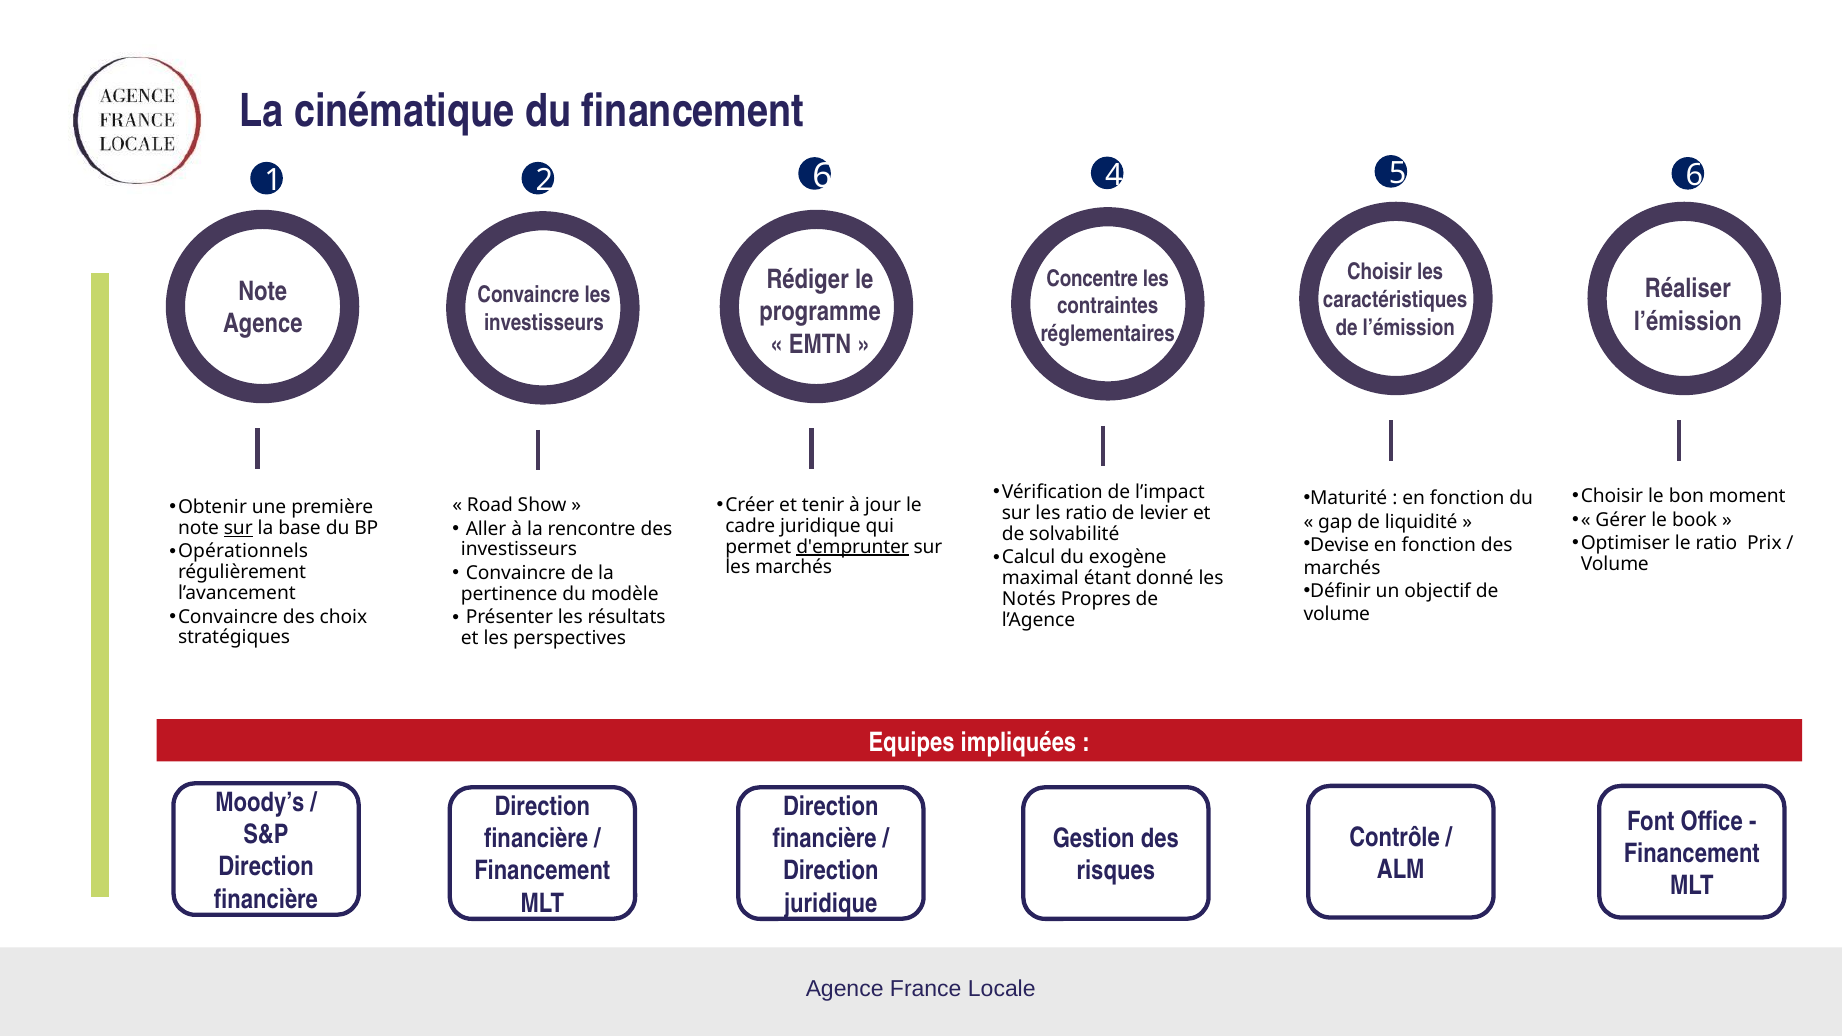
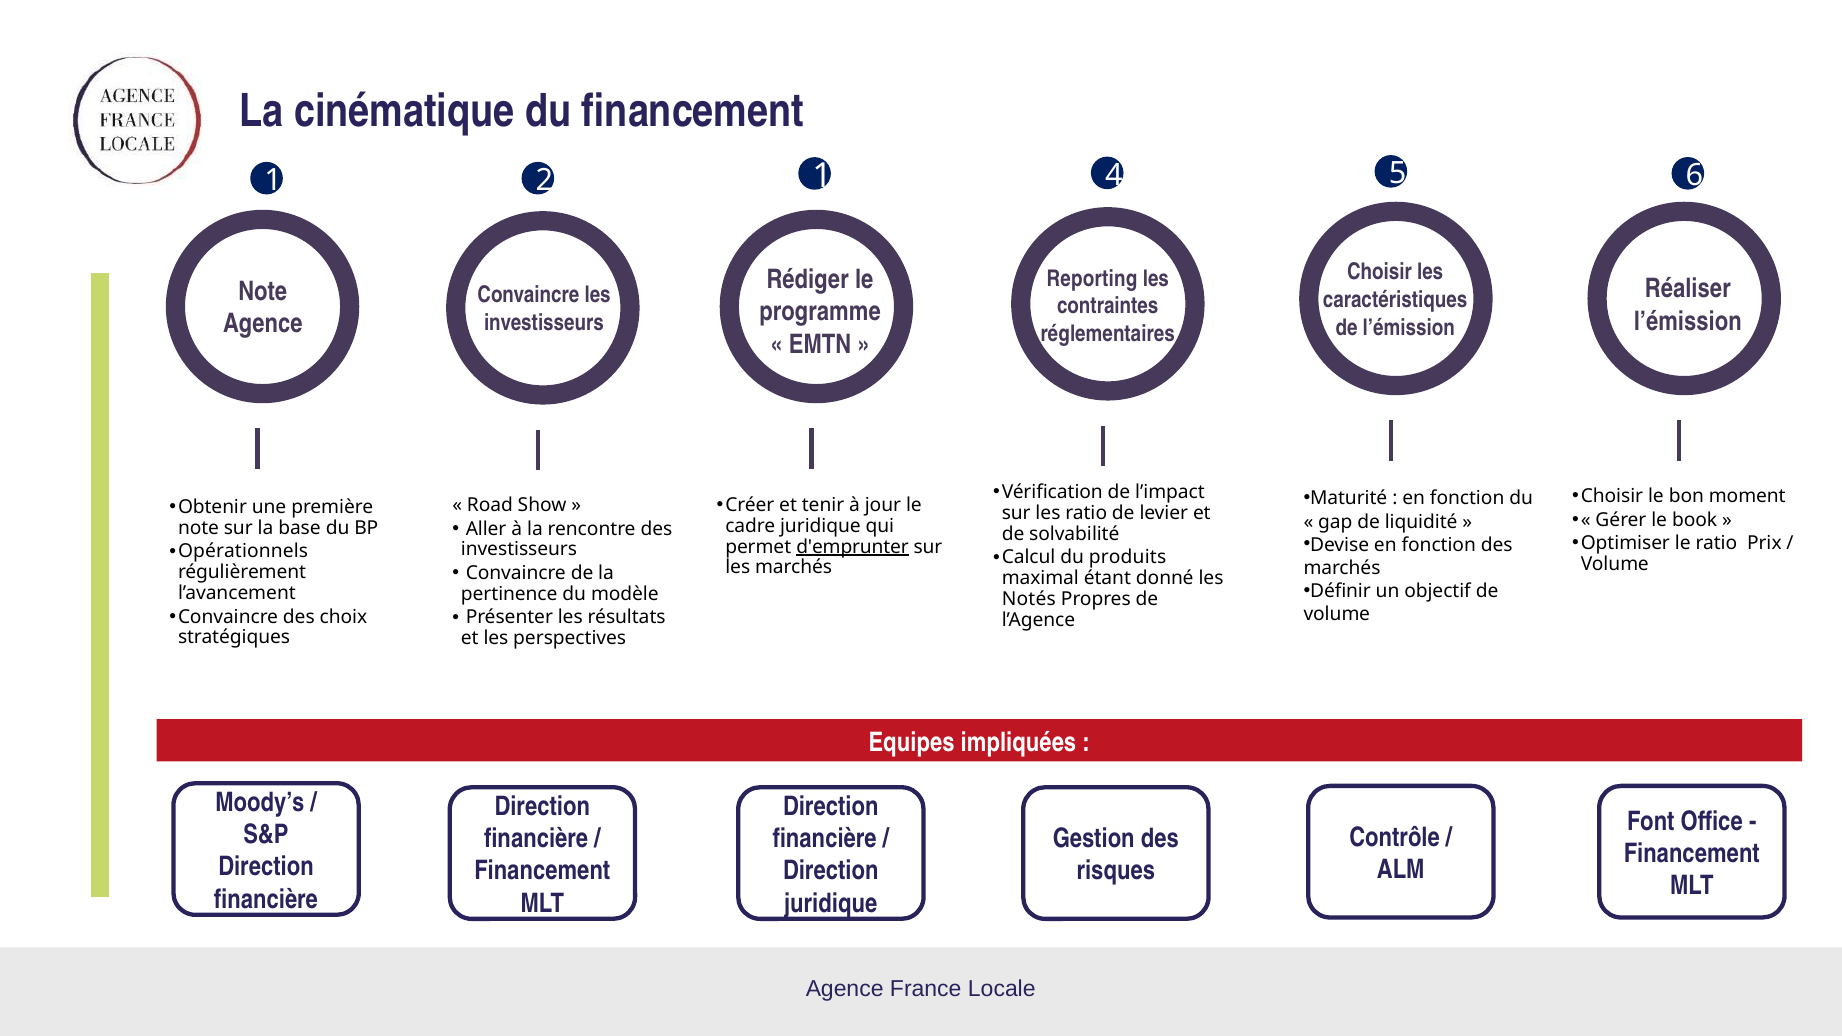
2 6: 6 -> 1 (822, 176)
Concentre: Concentre -> Reporting (1092, 278)
sur underline: present -> none (238, 528)
exogène: exogène -> produits (1128, 558)
